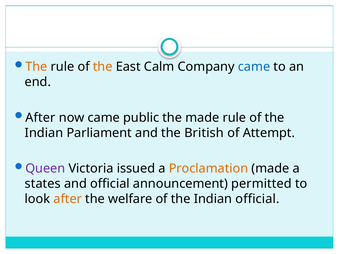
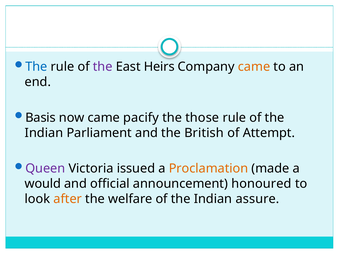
The colour: orange -> blue (36, 67)
the colour: orange -> purple (103, 67)
Calm: Calm -> Heirs (159, 67)
came colour: blue -> orange (254, 67)
After: After -> Basis (41, 118)
public: public -> pacify (141, 118)
the made: made -> those (202, 118)
states: states -> would (43, 184)
permitted: permitted -> honoured (261, 184)
Indian official: official -> assure (257, 199)
